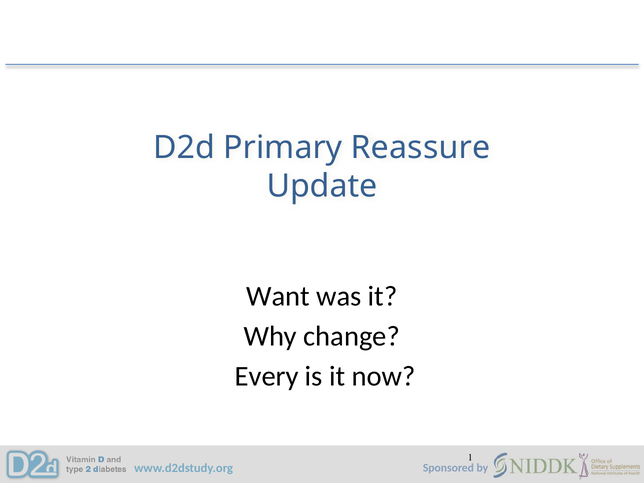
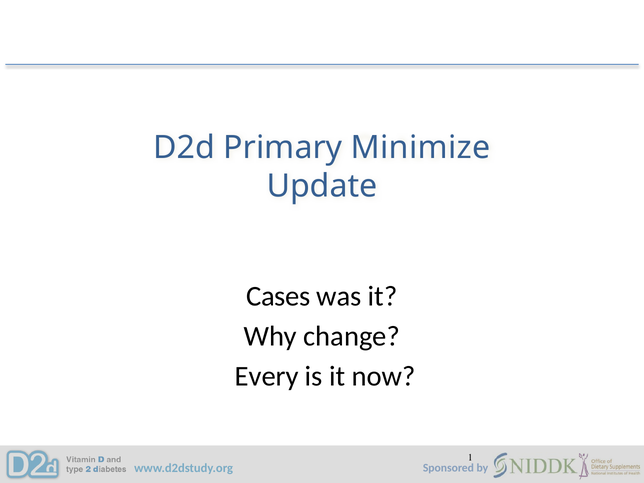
Reassure: Reassure -> Minimize (420, 147)
Want: Want -> Cases (278, 296)
